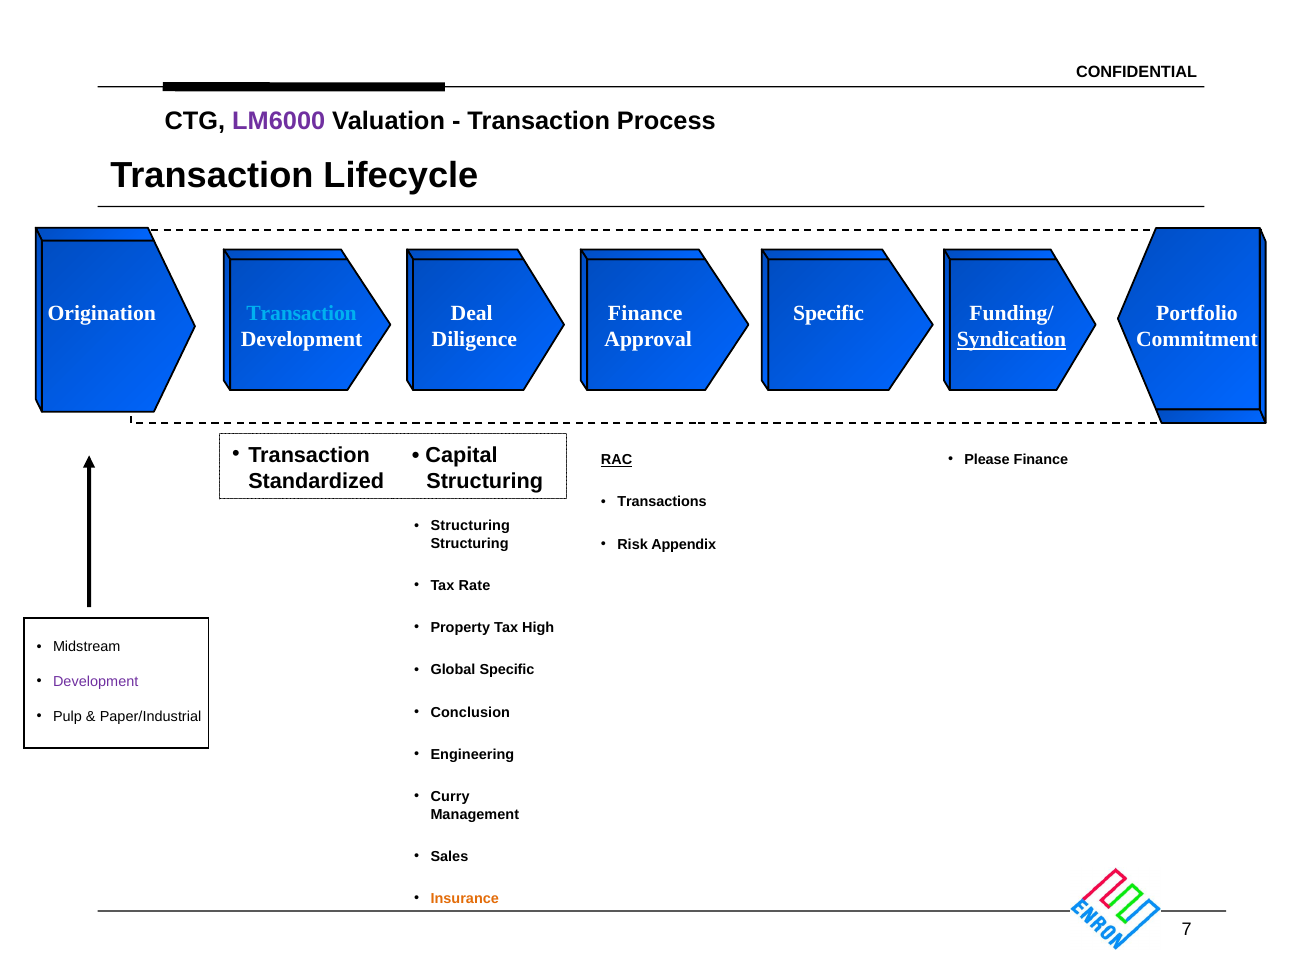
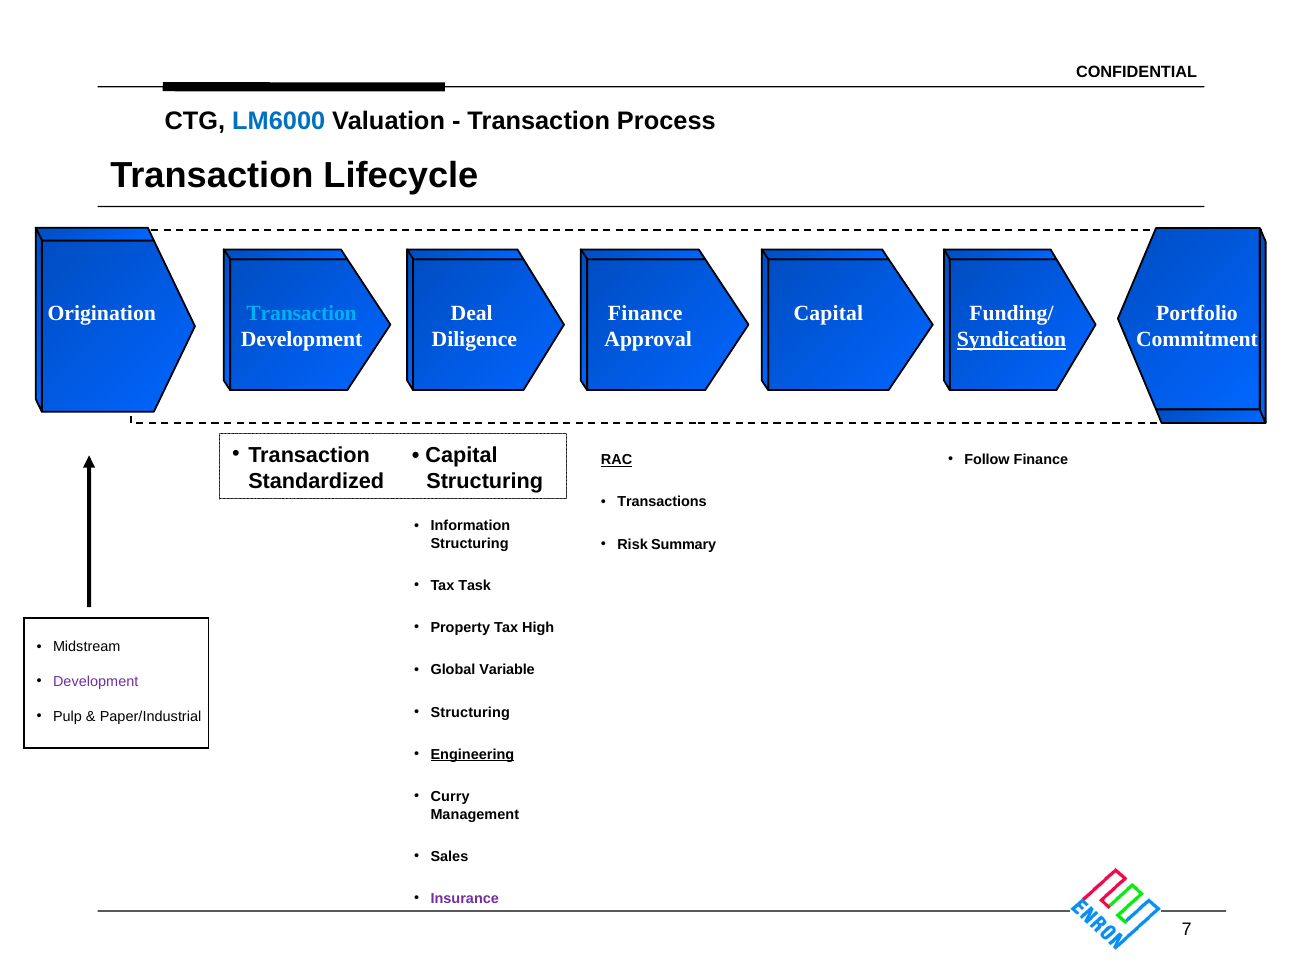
LM6000 colour: purple -> blue (279, 121)
Specific: Specific -> Capital (828, 314)
Please: Please -> Follow (987, 460)
Structuring: Structuring -> Information (470, 526)
Appendix: Appendix -> Summary (684, 545)
Rate: Rate -> Task (475, 586)
Global Specific: Specific -> Variable (507, 671)
Conclusion: Conclusion -> Structuring (470, 713)
Engineering underline: none -> present (472, 755)
Insurance colour: orange -> purple (465, 899)
